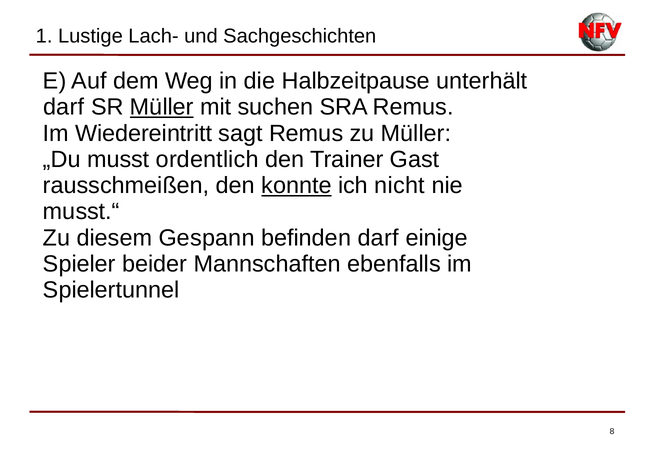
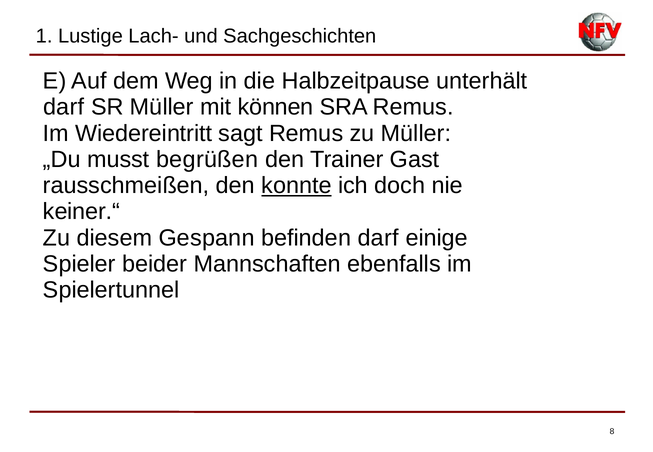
Müller underline: present -> none (162, 107)
suchen: suchen -> können (276, 107)
ordentlich: ordentlich -> begrüßen (207, 159)
nicht: nicht -> doch (400, 186)
musst.“: musst.“ -> keiner.“ (81, 212)
